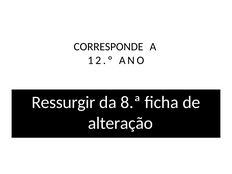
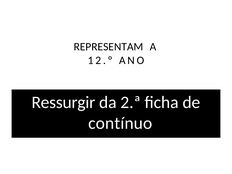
CORRESPONDE: CORRESPONDE -> REPRESENTAM (108, 47)
8.ª: 8.ª -> 2.ª (131, 102)
alteração: alteração -> contínuo (120, 123)
